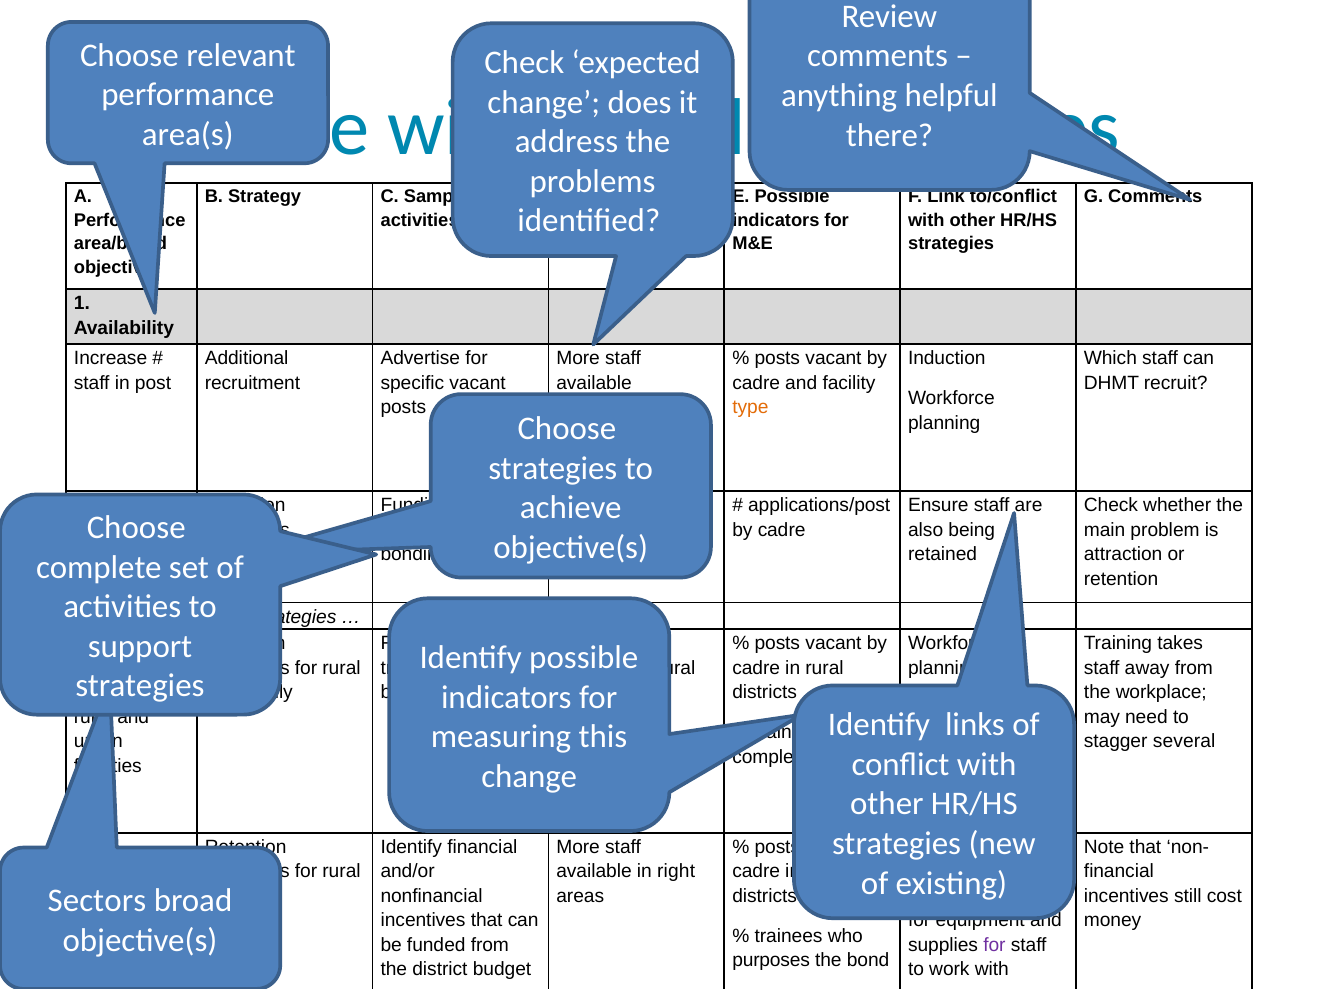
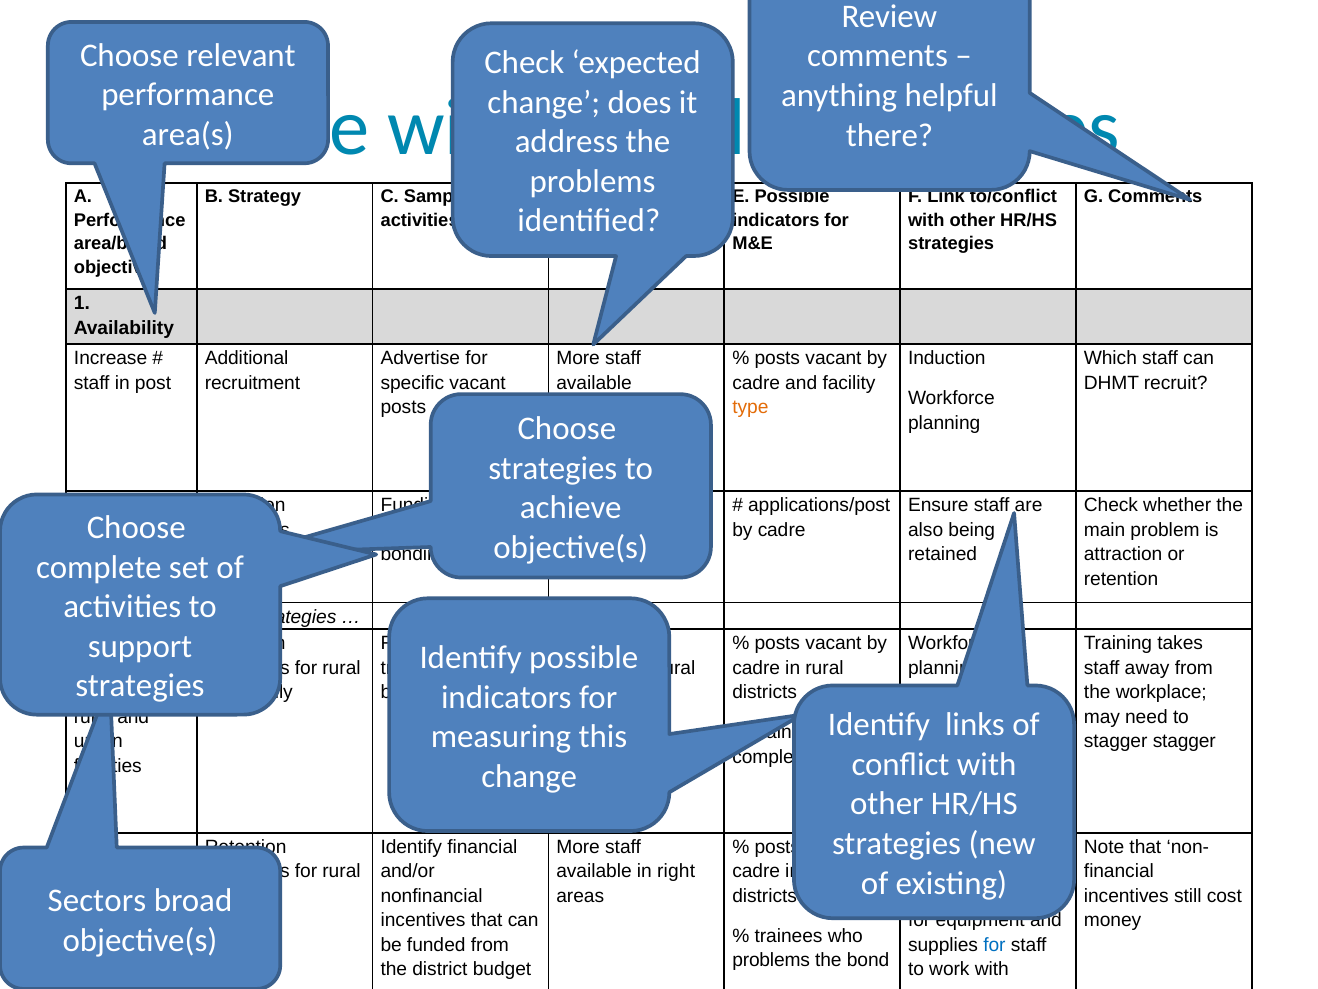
stagger several: several -> stagger (1184, 741)
for colour: purple -> blue (994, 944)
purposes: purposes -> problems (771, 960)
